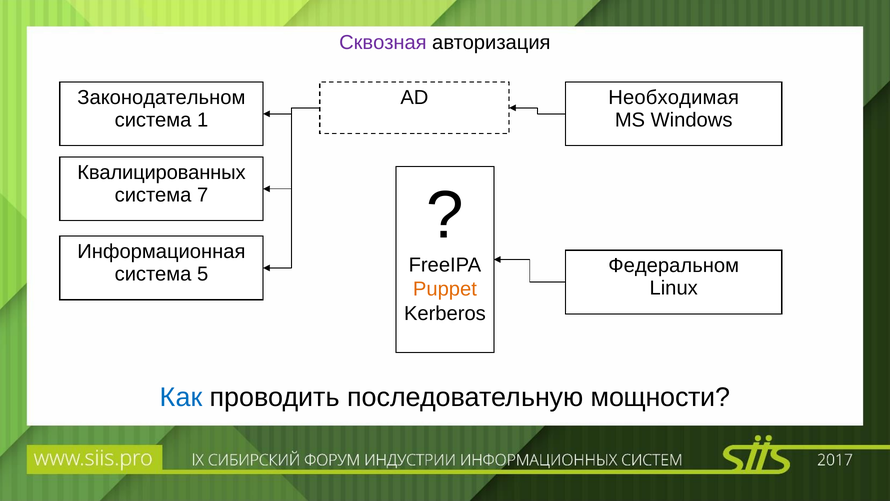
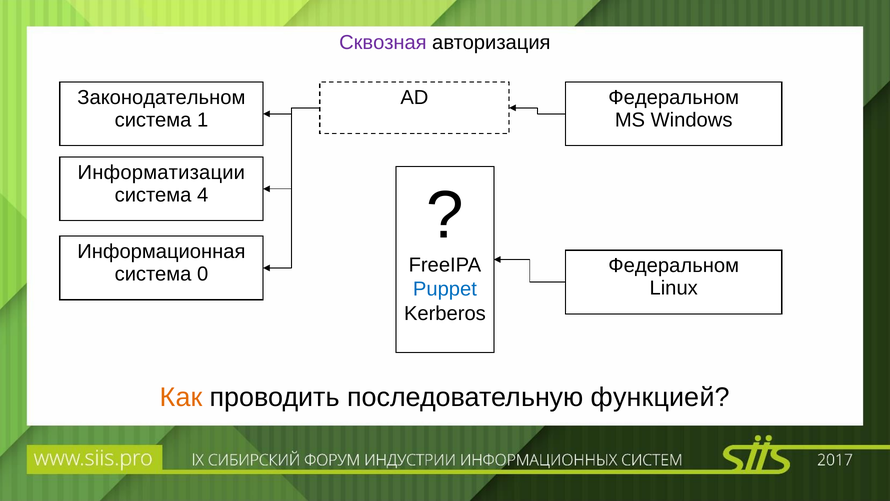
Необходимая: Необходимая -> Федеральном (674, 97)
Квалицированных: Квалицированных -> Информатизации (161, 172)
7: 7 -> 4 (203, 195)
5: 5 -> 0 (203, 274)
Puppet colour: orange -> blue (445, 289)
Как colour: blue -> orange (181, 397)
мощности: мощности -> функцией (660, 397)
